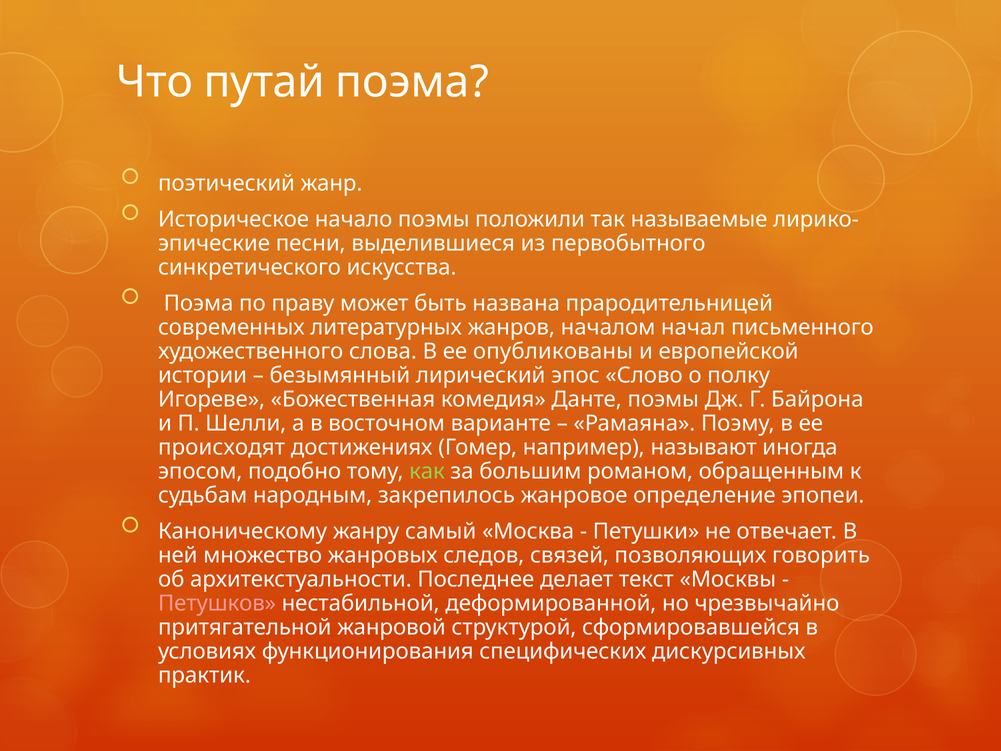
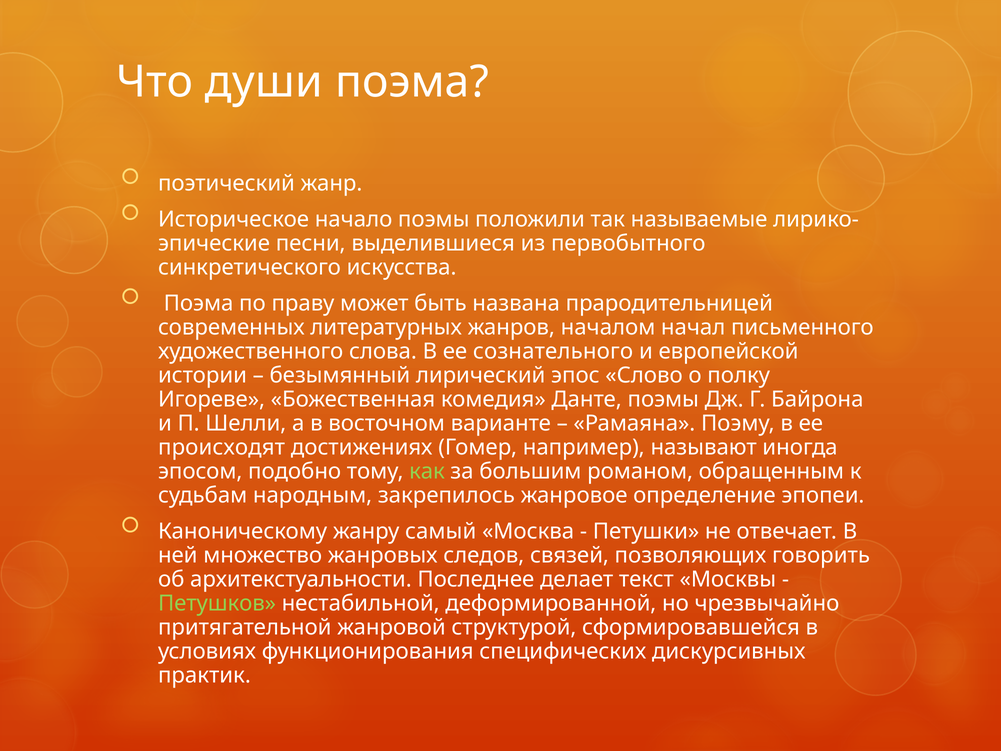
путай: путай -> души (264, 82)
опубликованы: опубликованы -> сознательного (553, 351)
Петушков colour: pink -> light green (217, 603)
